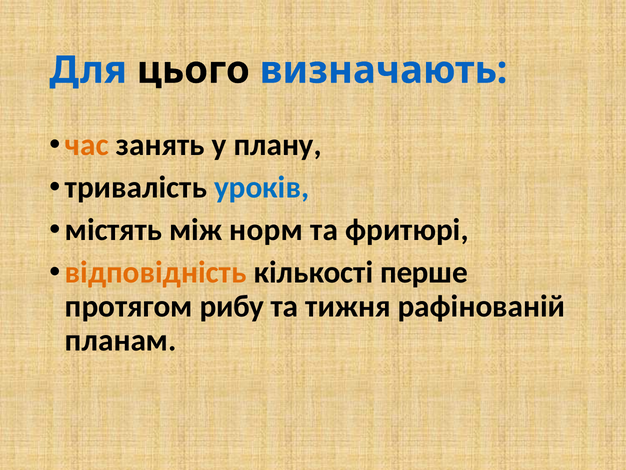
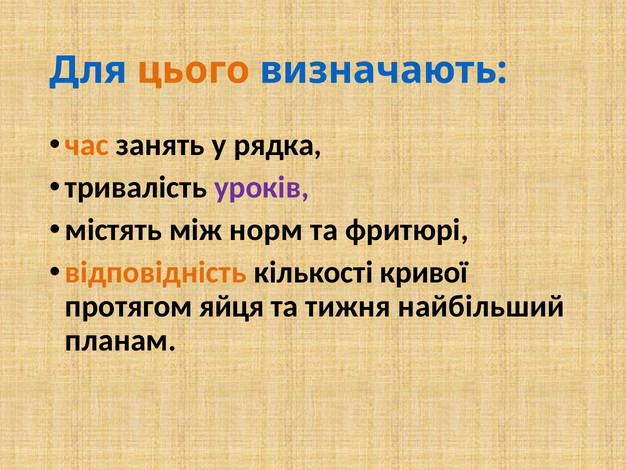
цього colour: black -> orange (193, 70)
плану: плану -> рядка (278, 145)
уроків colour: blue -> purple (262, 187)
перше: перше -> кривої (424, 272)
рибу: рибу -> яйця (232, 306)
рафінованій: рафінованій -> найбільший (481, 306)
